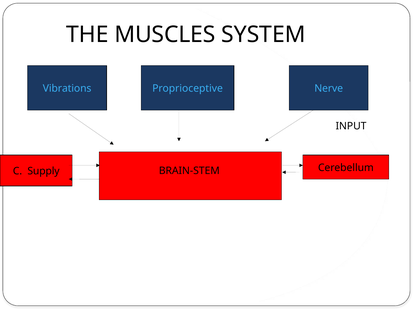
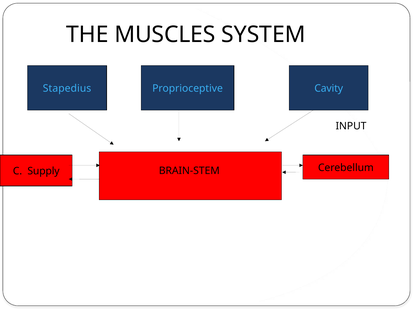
Vibrations: Vibrations -> Stapedius (67, 88)
Nerve: Nerve -> Cavity (329, 88)
